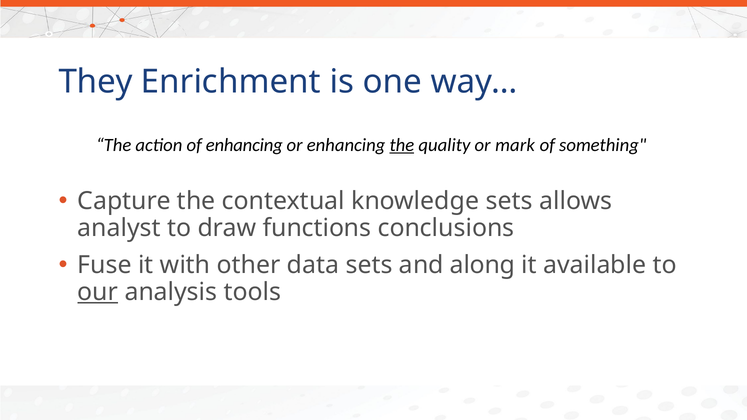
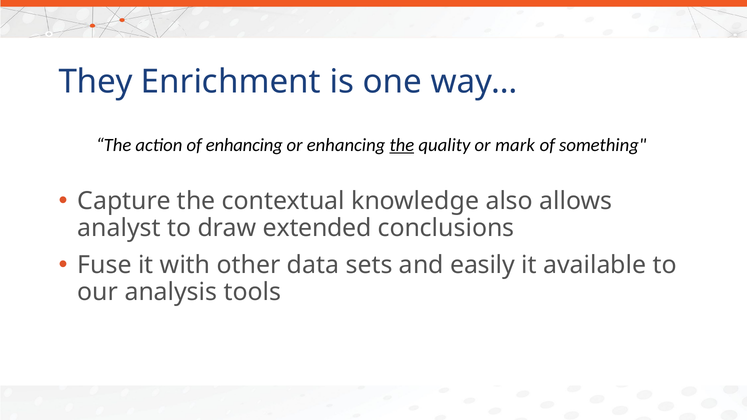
knowledge sets: sets -> also (509, 201)
functions: functions -> extended (317, 228)
along: along -> easily (483, 265)
our underline: present -> none (98, 292)
